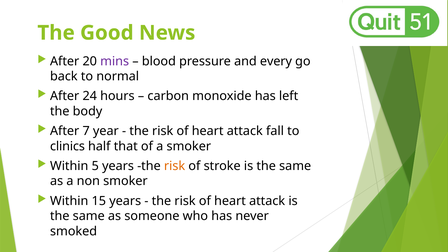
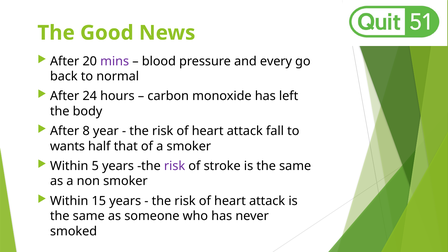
7: 7 -> 8 (86, 131)
clinics: clinics -> wants (67, 146)
risk colour: orange -> purple (175, 166)
